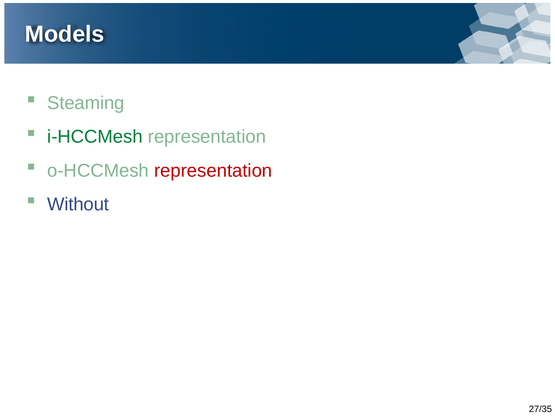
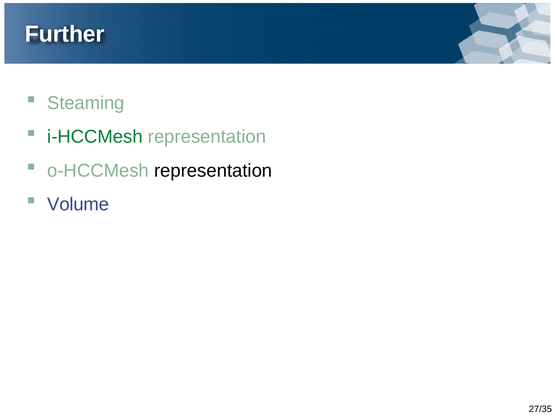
Models: Models -> Further (65, 34)
representation colour: red -> black (213, 170)
Without: Without -> Volume (78, 204)
